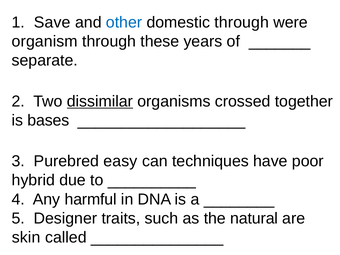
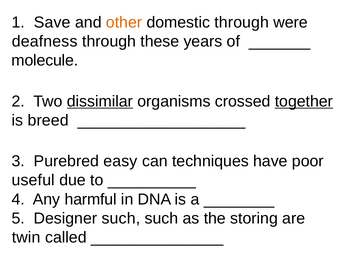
other colour: blue -> orange (124, 22)
organism: organism -> deafness (45, 41)
separate: separate -> molecule (45, 60)
together underline: none -> present (304, 101)
bases: bases -> breed (48, 120)
hybrid: hybrid -> useful (33, 180)
Designer traits: traits -> such (121, 218)
natural: natural -> storing (254, 218)
skin: skin -> twin (26, 237)
